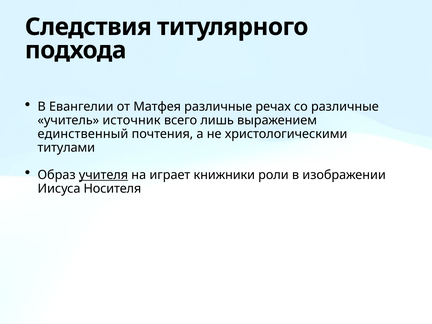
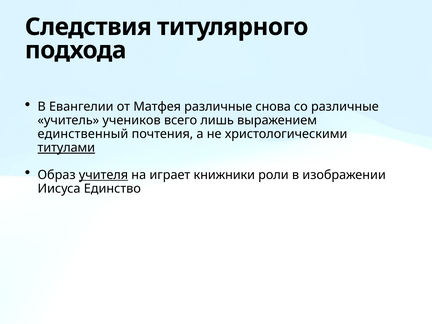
речах: речах -> снова (273, 107)
источник: источник -> учеников (132, 120)
титулами underline: none -> present (66, 148)
Носителя: Носителя -> Единство (112, 189)
